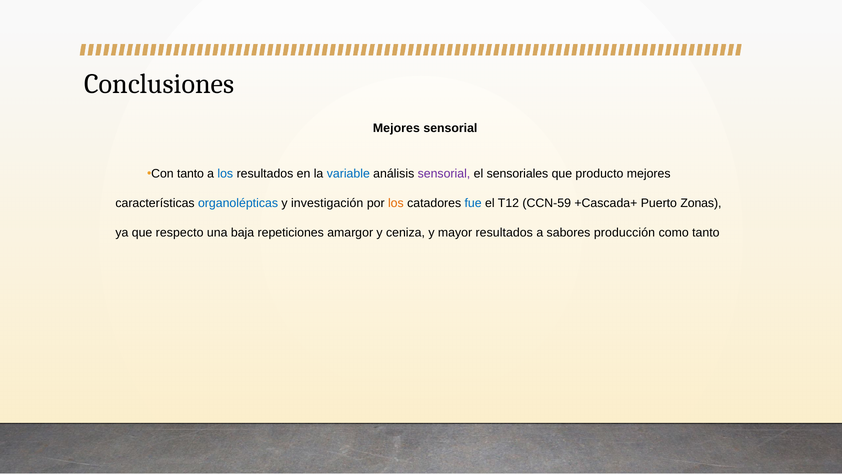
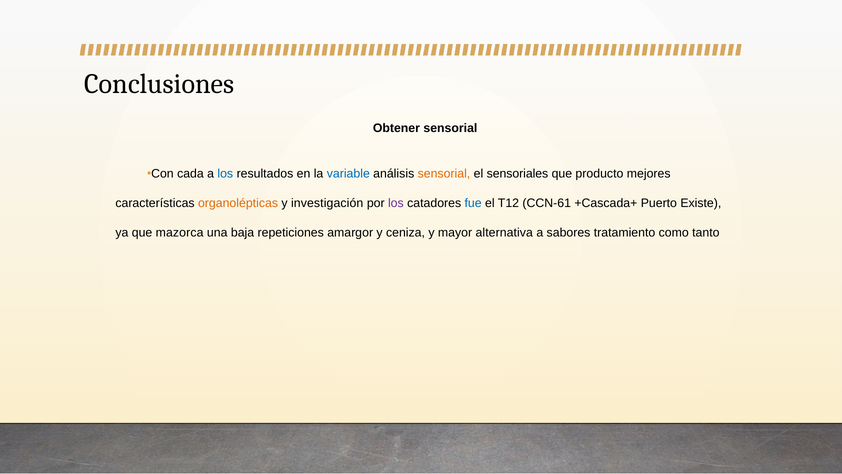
Mejores: Mejores -> Obtener (396, 128)
Con tanto: tanto -> cada (190, 173)
sensorial colour: purple -> orange (444, 173)
organolépticas colour: blue -> orange (238, 203)
los colour: orange -> purple (396, 203)
CCN-59: CCN-59 -> CCN-61 (547, 203)
Zonas: Zonas -> Existe (701, 203)
respecto: respecto -> mazorca (180, 232)
mayor resultados: resultados -> alternativa (504, 232)
producción: producción -> tratamiento (625, 232)
